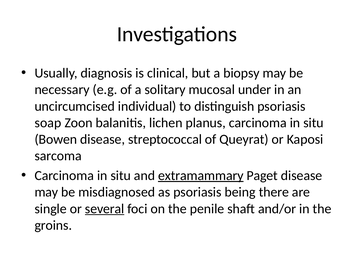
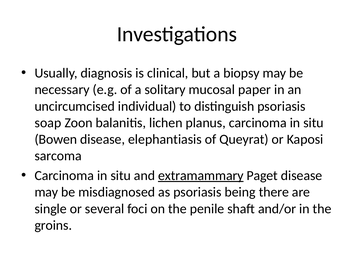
under: under -> paper (255, 89)
streptococcal: streptococcal -> elephantiasis (165, 139)
several underline: present -> none (105, 208)
